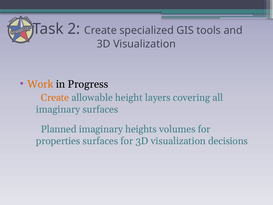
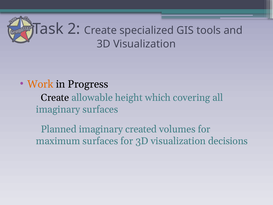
Create colour: orange -> black (55, 97)
layers: layers -> which (158, 97)
heights: heights -> created (141, 129)
properties: properties -> maximum (58, 141)
